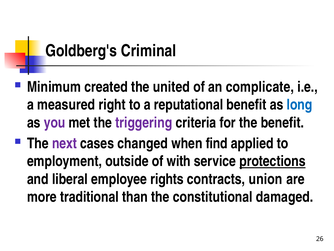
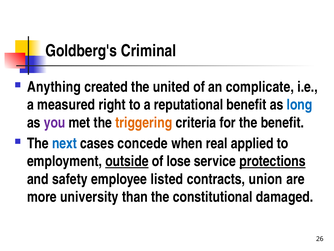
Minimum: Minimum -> Anything (54, 87)
triggering colour: purple -> orange (144, 122)
next colour: purple -> blue (64, 143)
changed: changed -> concede (143, 143)
find: find -> real (217, 143)
outside underline: none -> present (127, 161)
with: with -> lose (179, 161)
liberal: liberal -> safety (70, 179)
rights: rights -> listed (167, 179)
traditional: traditional -> university (89, 197)
